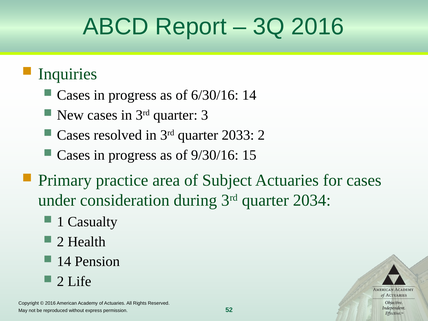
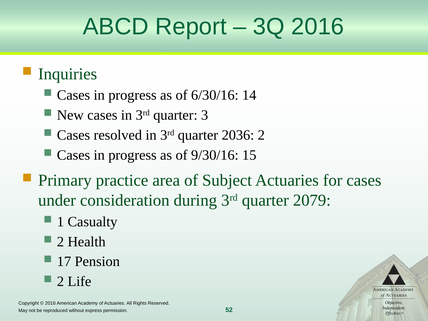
2033: 2033 -> 2036 (238, 135)
2034: 2034 -> 2079 (312, 200)
14: 14 -> 17 (64, 262)
